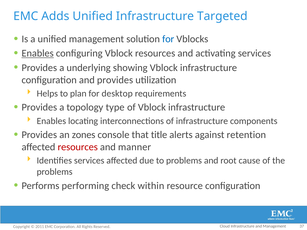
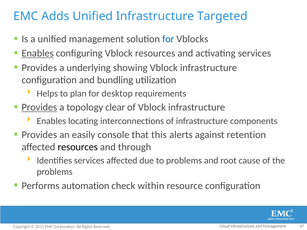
and provides: provides -> bundling (115, 80)
Provides underline: none -> present (39, 107)
type: type -> clear (115, 107)
zones: zones -> easily (84, 135)
title: title -> this (159, 135)
resources colour: red -> black (78, 147)
manner: manner -> through (135, 147)
performing: performing -> automation (85, 186)
